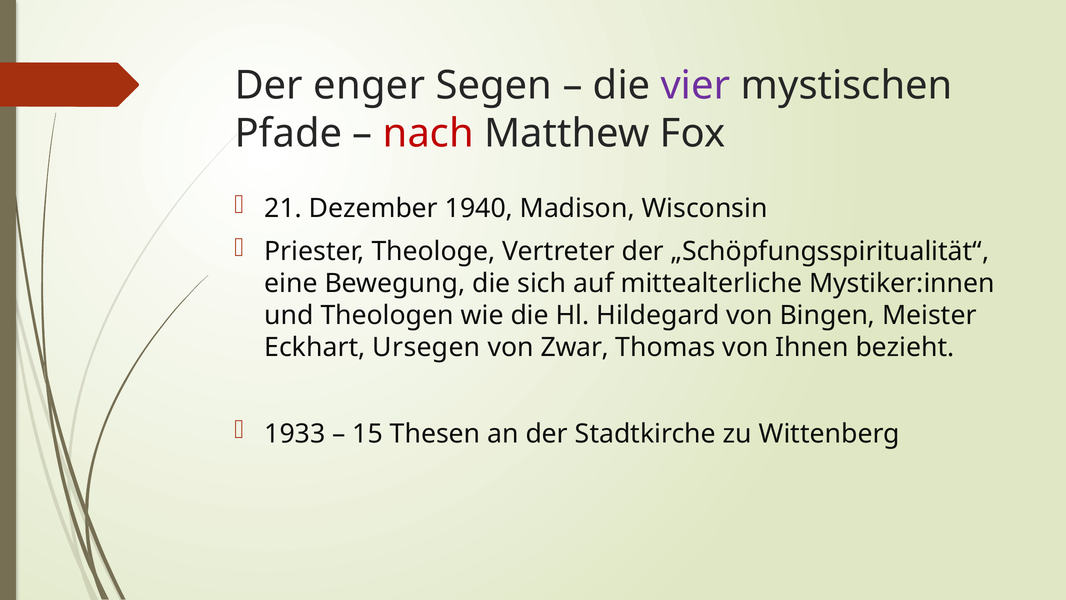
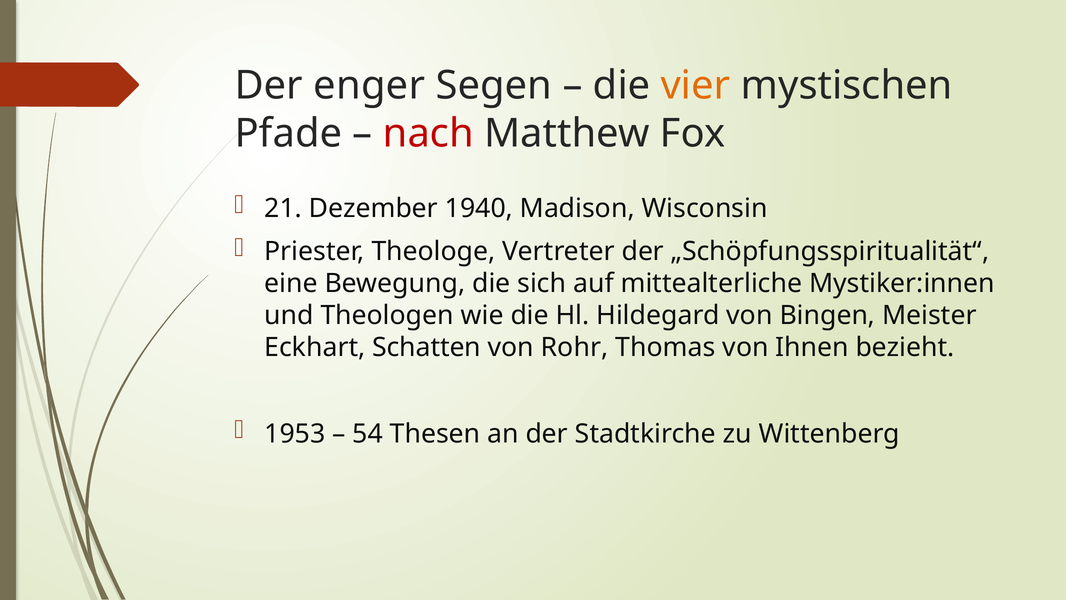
vier colour: purple -> orange (696, 85)
Ursegen: Ursegen -> Schatten (427, 347)
Zwar: Zwar -> Rohr (575, 347)
1933: 1933 -> 1953 (295, 434)
15: 15 -> 54 (368, 434)
